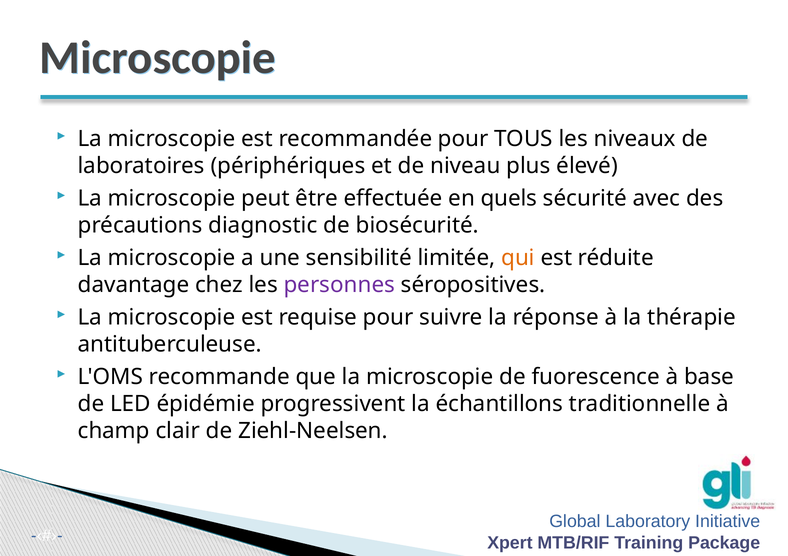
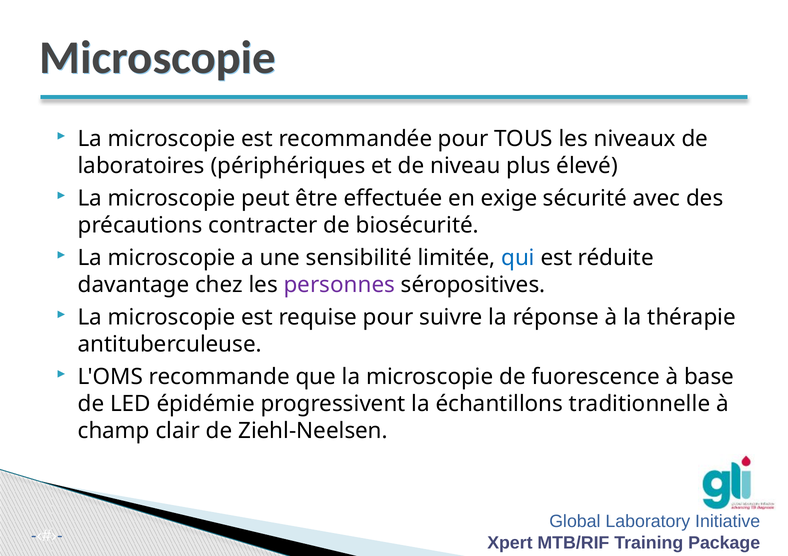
quels: quels -> exige (509, 199)
diagnostic: diagnostic -> contracter (263, 226)
qui colour: orange -> blue (518, 258)
